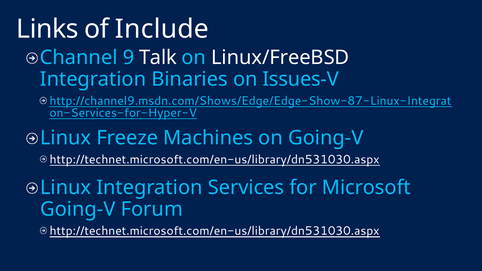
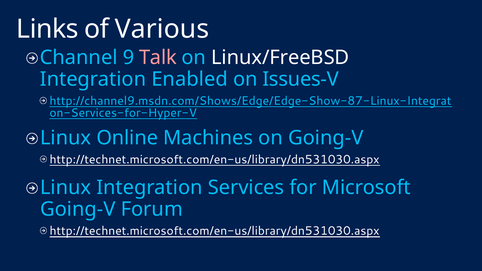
Include: Include -> Various (162, 29)
Talk colour: white -> pink (158, 58)
Binaries: Binaries -> Enabled (190, 79)
Freeze: Freeze -> Online (127, 138)
